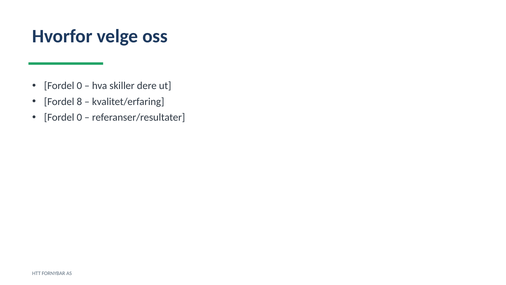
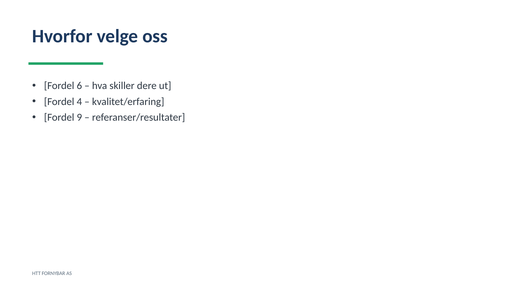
0: 0 -> 6 (79, 86)
8: 8 -> 4 (79, 102)
0: 0 -> 9 (79, 117)
